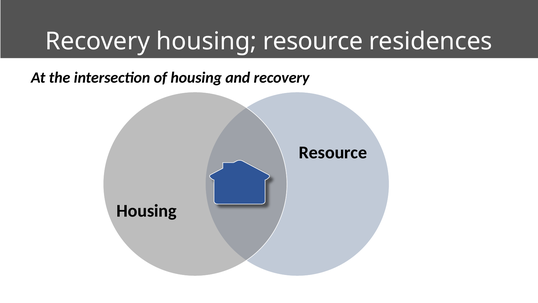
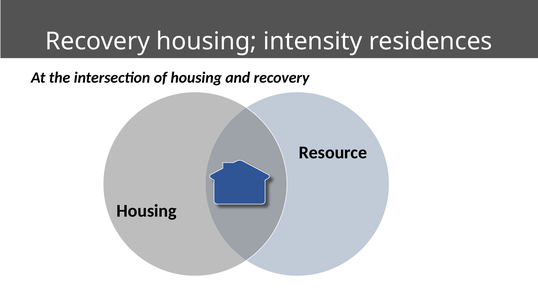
housing resource: resource -> intensity (313, 41)
